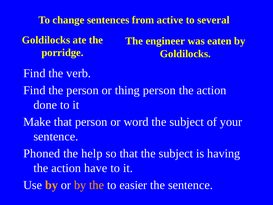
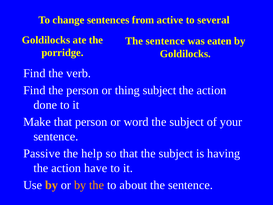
engineer: engineer -> sentence (165, 41)
thing person: person -> subject (159, 90)
Phoned: Phoned -> Passive (42, 153)
easier: easier -> about (133, 185)
